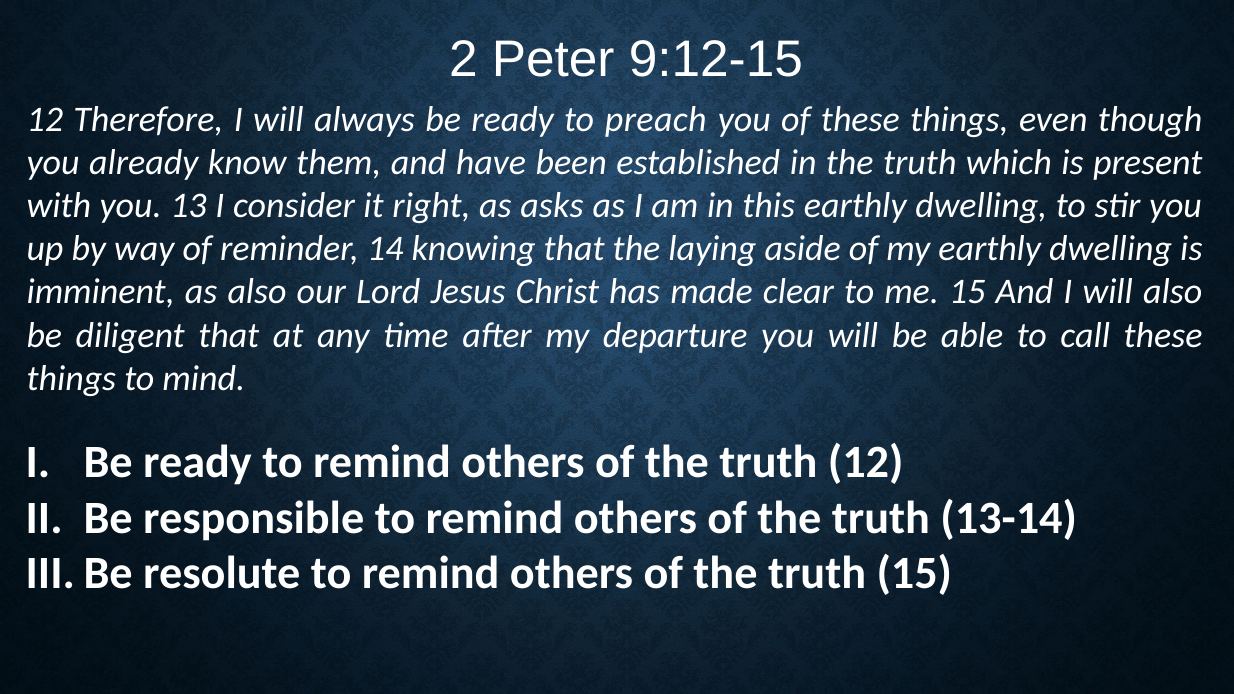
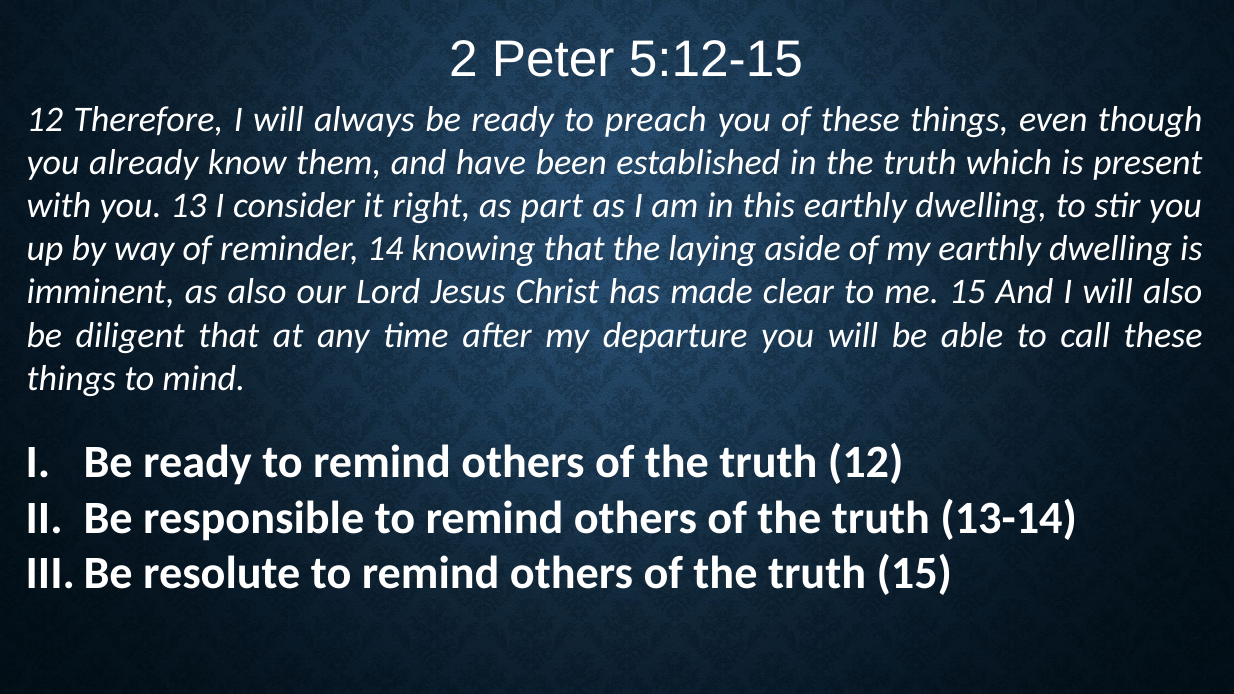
9:12-15: 9:12-15 -> 5:12-15 (716, 59)
asks: asks -> part (552, 206)
